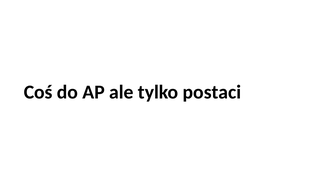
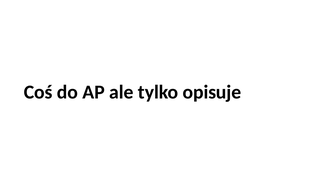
postaci: postaci -> opisuje (212, 92)
